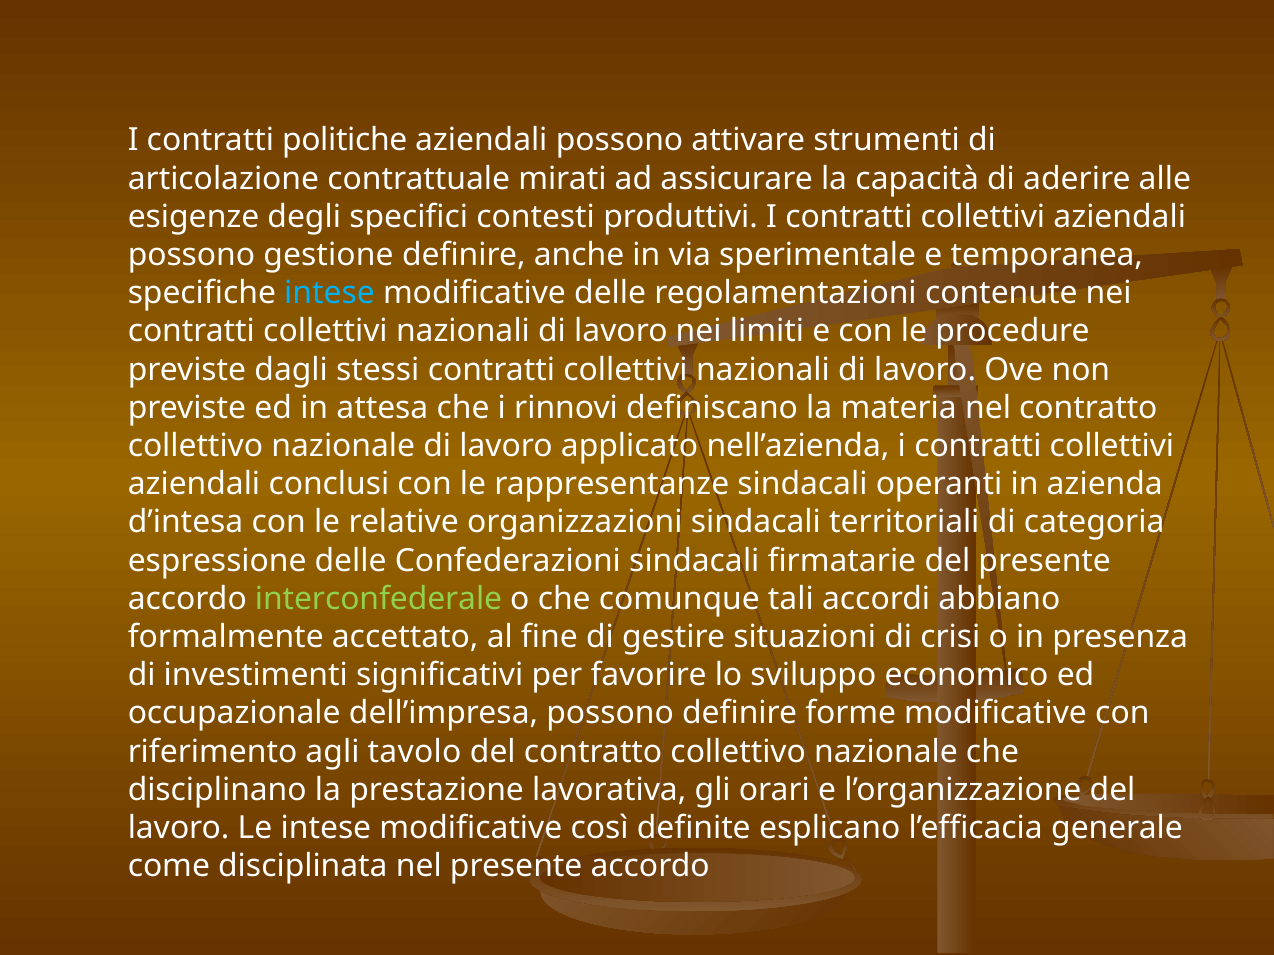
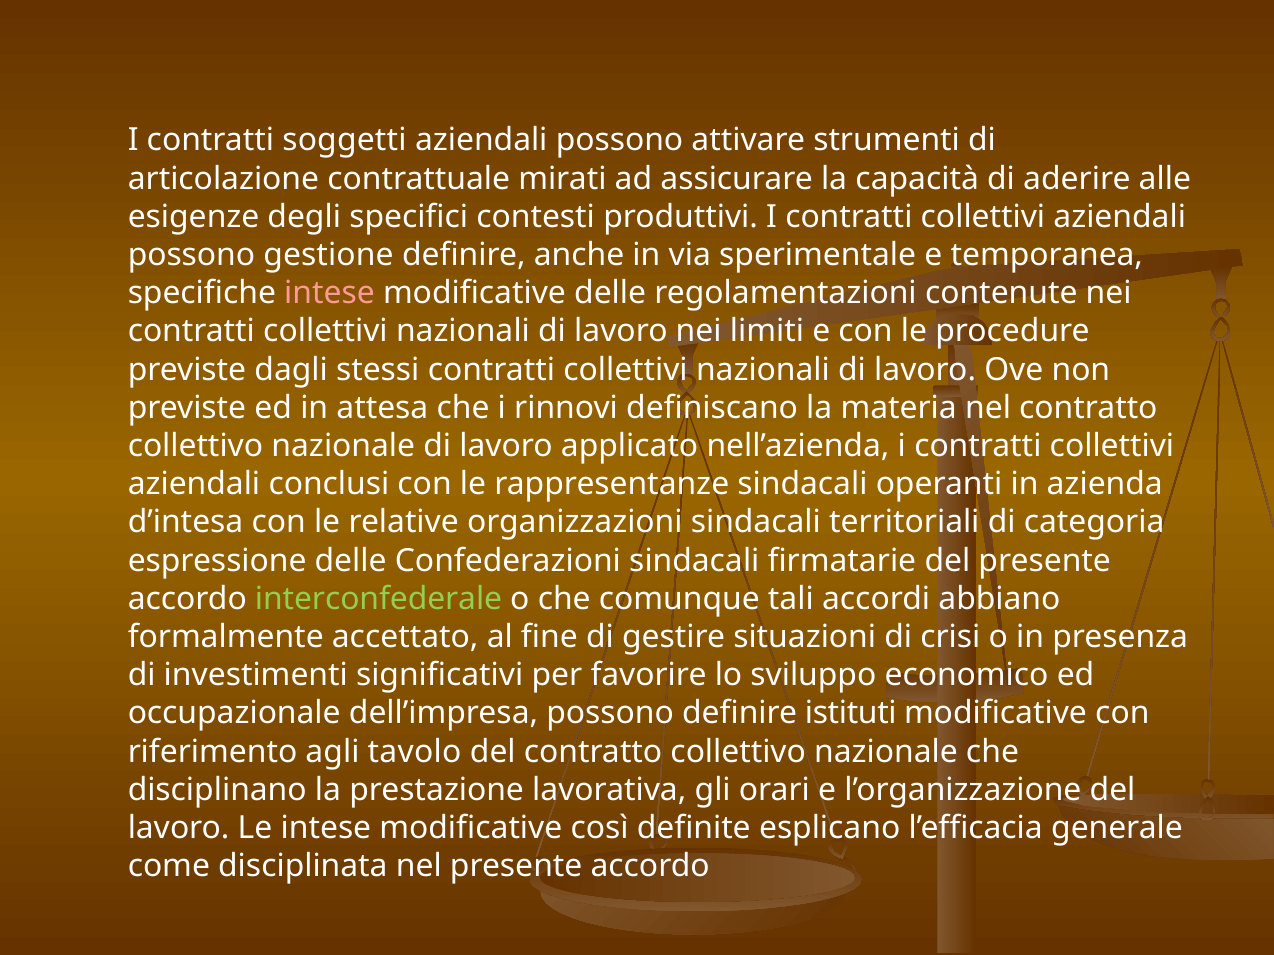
politiche: politiche -> soggetti (344, 140)
intese colour: light blue -> pink (329, 293)
forme: forme -> istituti (851, 714)
